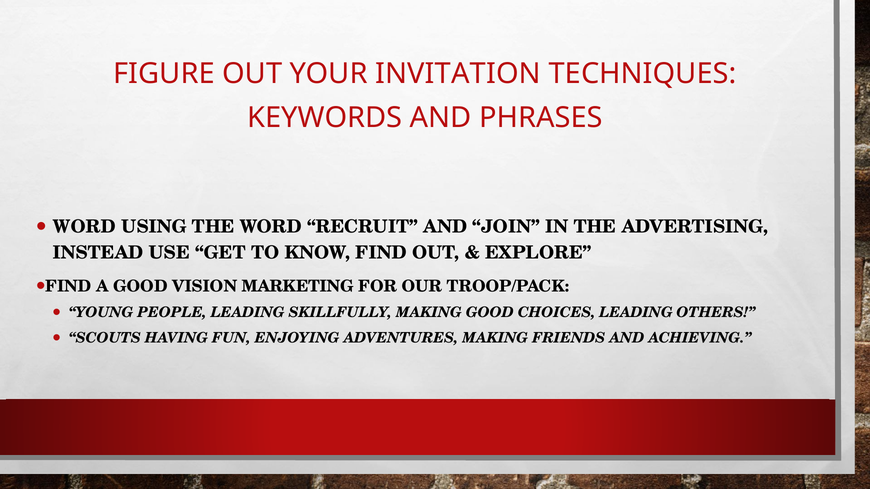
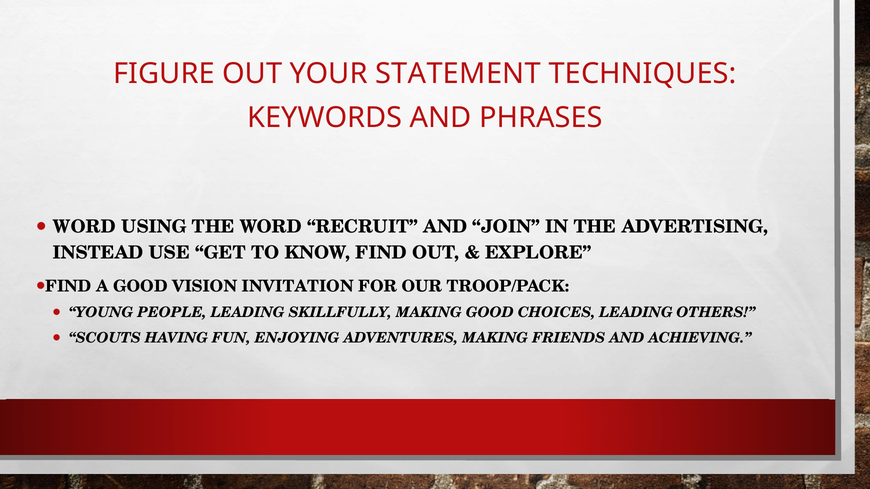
INVITATION: INVITATION -> STATEMENT (458, 74)
MARKETING: MARKETING -> INVITATION (298, 287)
